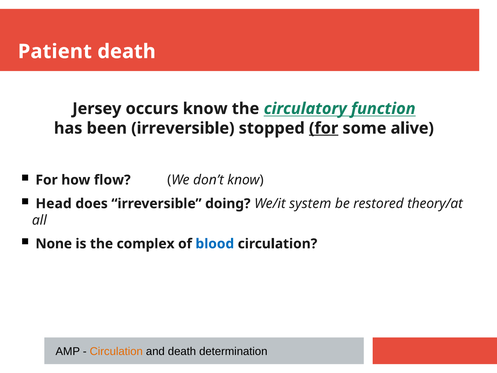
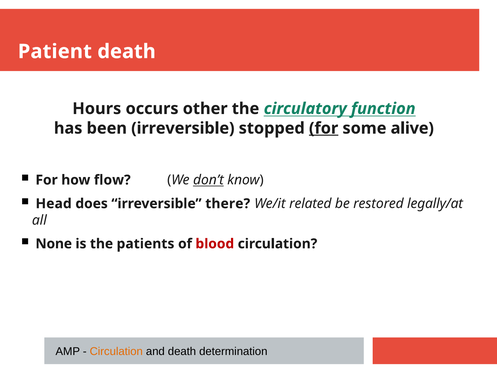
Jersey: Jersey -> Hours (97, 109)
occurs know: know -> other (205, 109)
don’t underline: none -> present (208, 180)
doing: doing -> there (228, 203)
system: system -> related (310, 203)
theory/at: theory/at -> legally/at (435, 203)
complex: complex -> patients (145, 244)
blood colour: blue -> red (215, 244)
